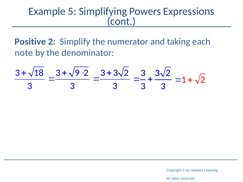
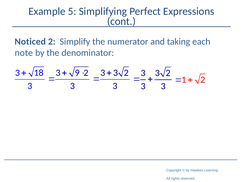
Powers: Powers -> Perfect (145, 11)
Positive: Positive -> Noticed (30, 42)
